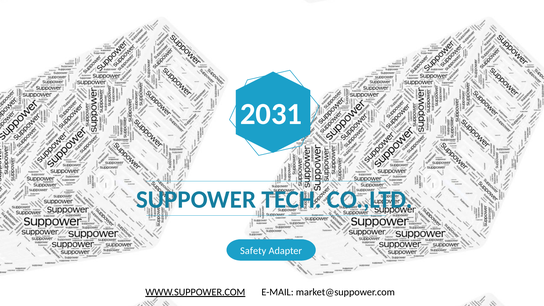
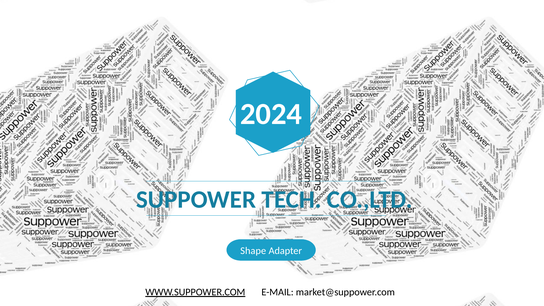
2031: 2031 -> 2024 (271, 114)
Safety: Safety -> Shape (253, 251)
